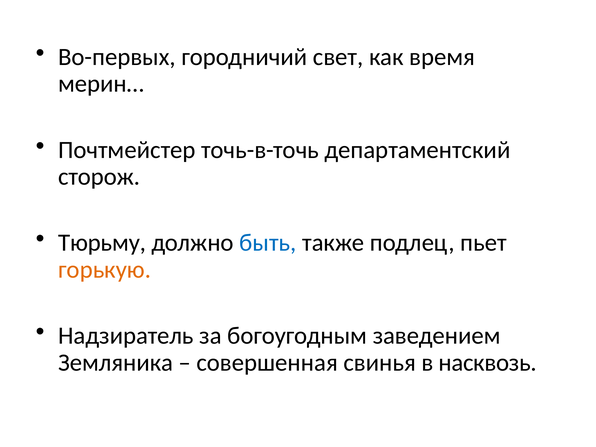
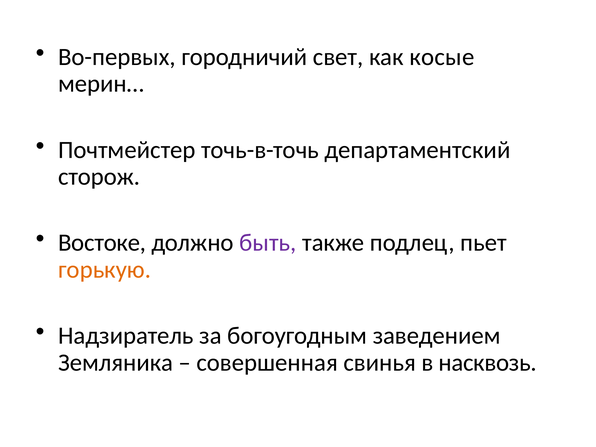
время: время -> косые (442, 57)
Тюрьму: Тюрьму -> Востоке (102, 243)
быть colour: blue -> purple (268, 243)
